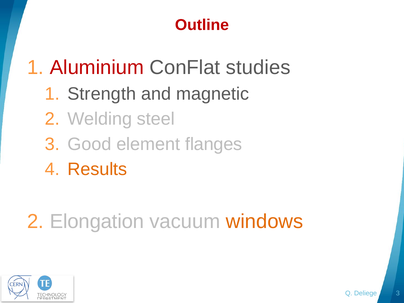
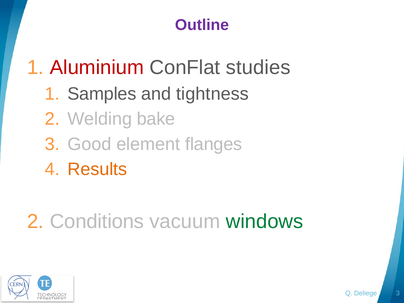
Outline colour: red -> purple (202, 25)
Strength: Strength -> Samples (102, 94)
magnetic: magnetic -> tightness (213, 94)
steel: steel -> bake (156, 119)
Elongation: Elongation -> Conditions (97, 221)
windows colour: orange -> green (265, 221)
